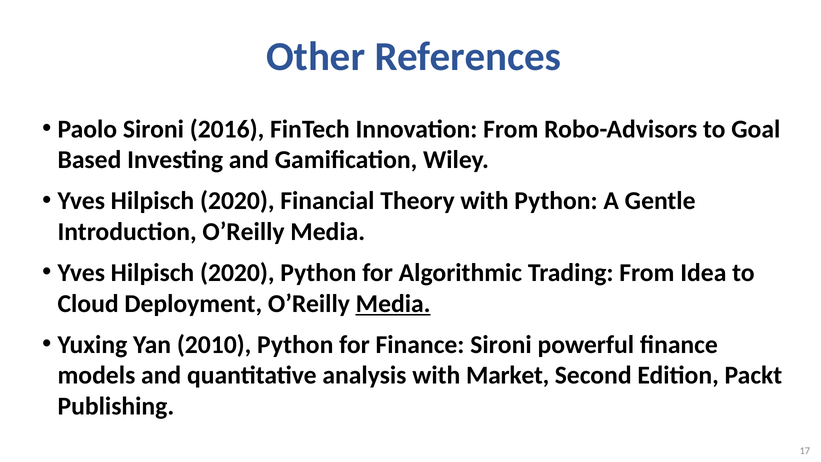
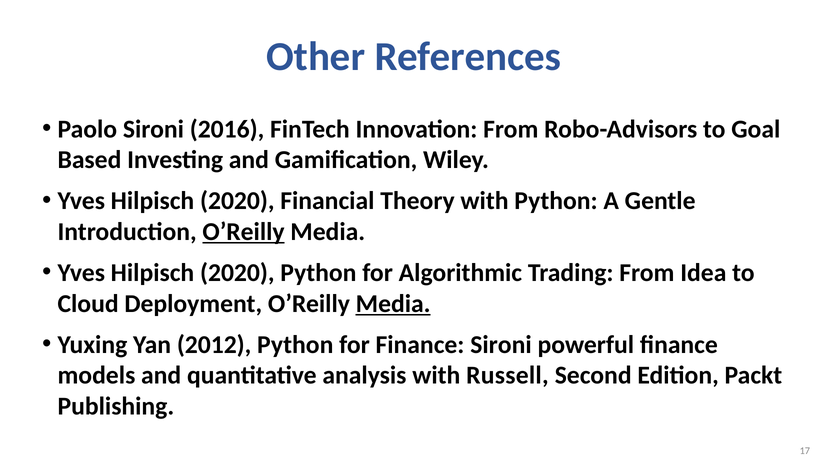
O’Reilly underline: none -> present (244, 232)
2010: 2010 -> 2012 (214, 344)
Market: Market -> Russell (507, 375)
